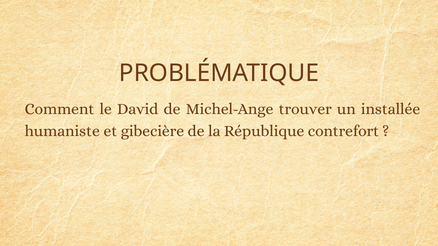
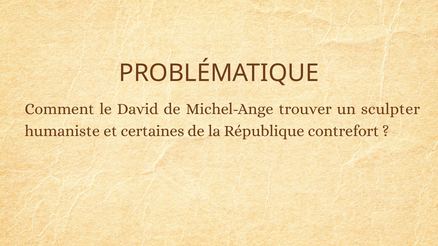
installée: installée -> sculpter (391, 109)
gibecière: gibecière -> certaines (153, 131)
